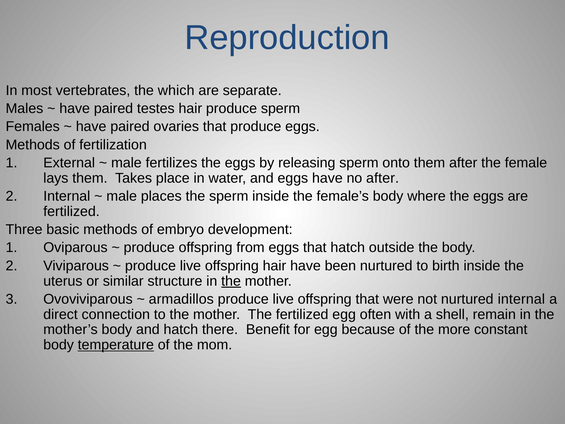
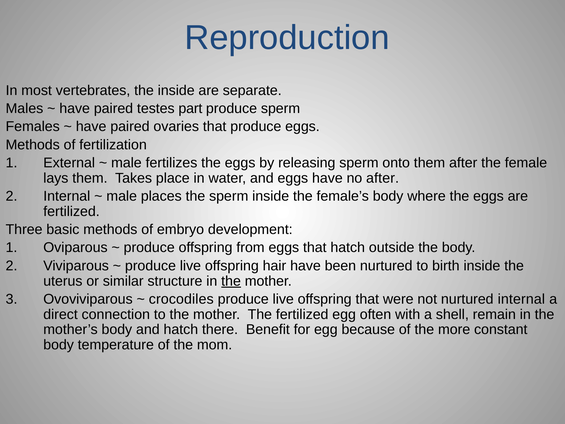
the which: which -> inside (176, 90)
testes hair: hair -> part (190, 108)
armadillos: armadillos -> crocodiles (181, 299)
temperature underline: present -> none (116, 345)
